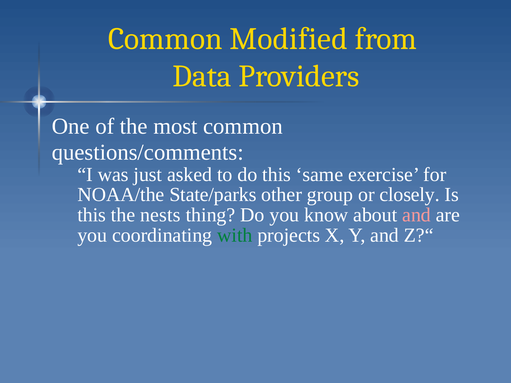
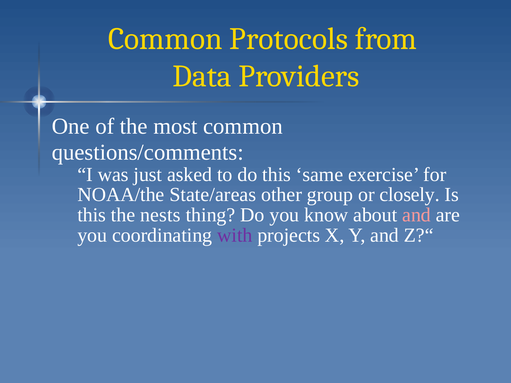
Modified: Modified -> Protocols (289, 39)
State/parks: State/parks -> State/areas (213, 195)
with colour: green -> purple (235, 235)
